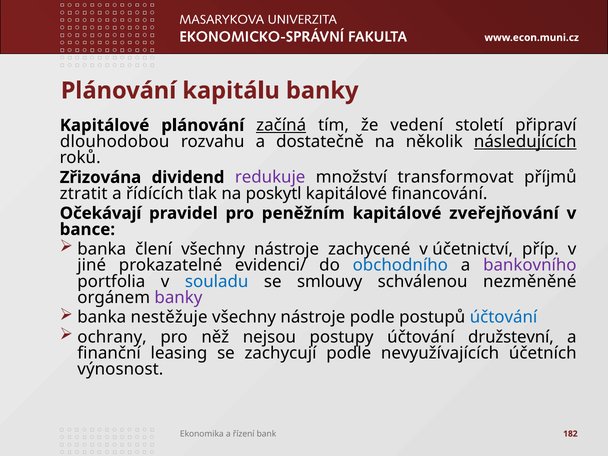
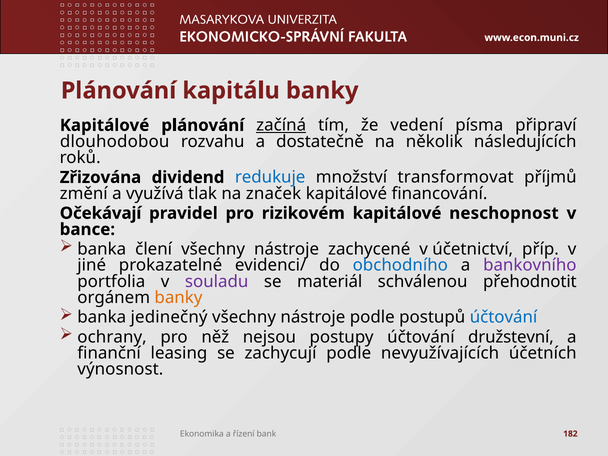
století: století -> písma (479, 125)
následujících underline: present -> none (525, 142)
redukuje colour: purple -> blue (270, 177)
ztratit: ztratit -> změní (84, 194)
řídících: řídících -> využívá (155, 194)
poskytl: poskytl -> značek (273, 194)
peněžním: peněžním -> rizikovém (303, 213)
zveřejňování: zveřejňování -> neschopnost (504, 213)
souladu colour: blue -> purple (217, 281)
smlouvy: smlouvy -> materiál (330, 281)
nezměněné: nezměněné -> přehodnotit (530, 281)
banky colour: purple -> orange (178, 298)
nestěžuje: nestěžuje -> jedinečný (169, 317)
